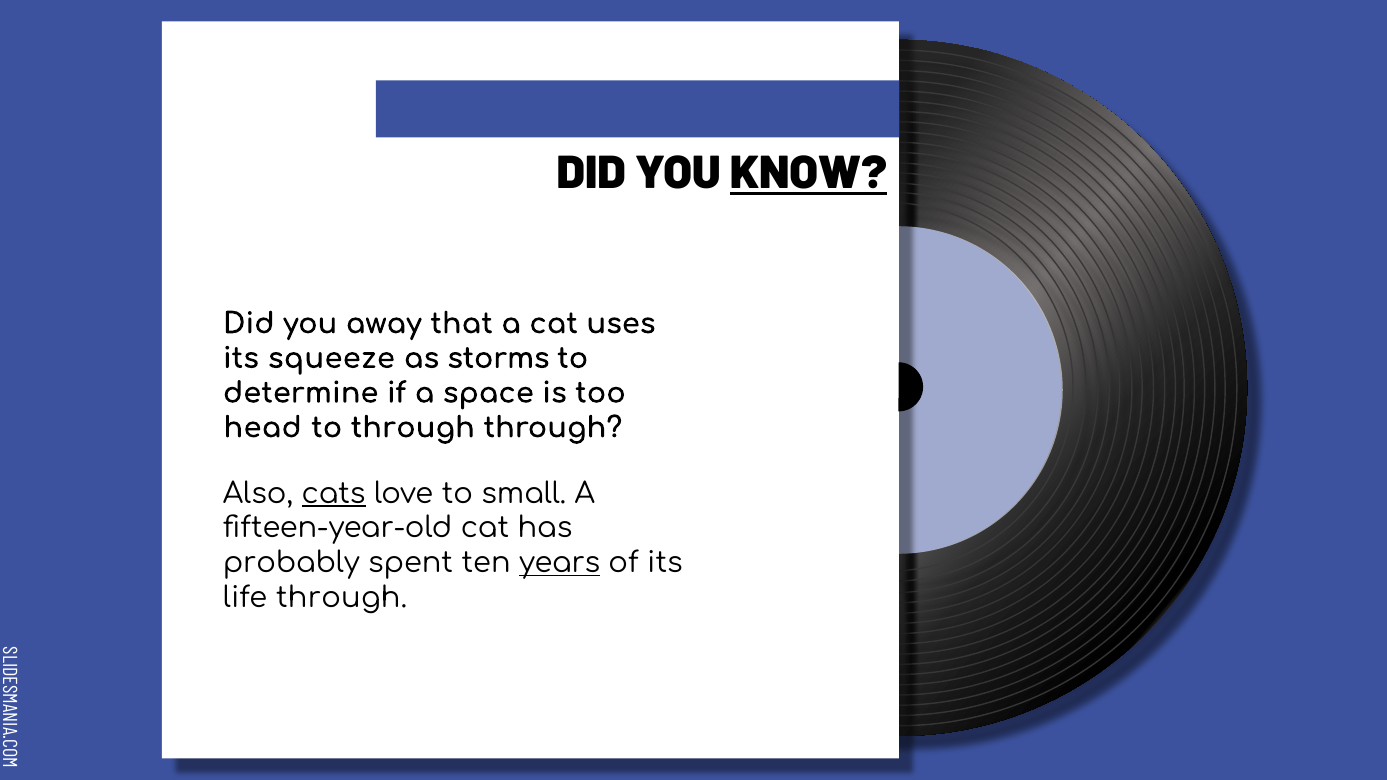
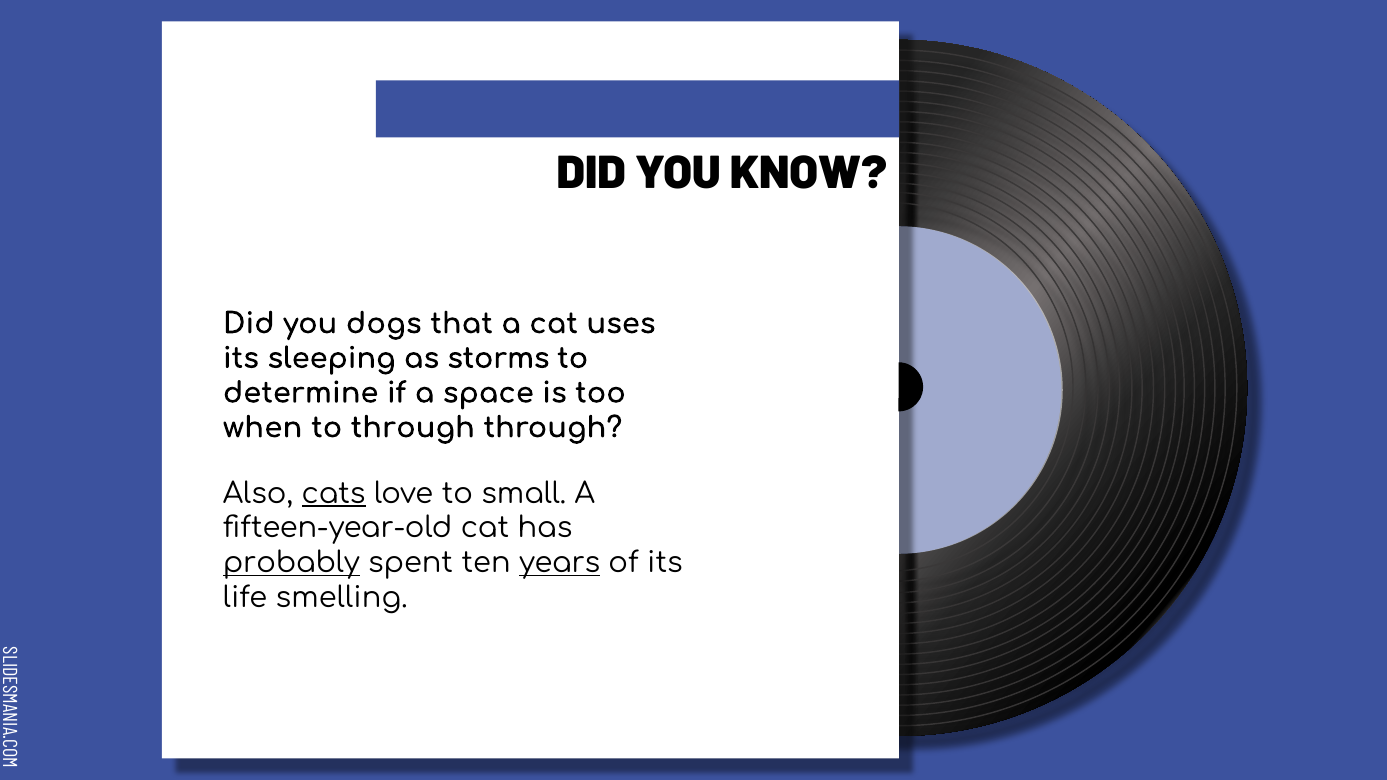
KNOW underline: present -> none (809, 174)
away: away -> dogs (384, 324)
squeeze: squeeze -> sleeping (332, 359)
head: head -> when (263, 428)
probably underline: none -> present (291, 563)
life through: through -> smelling (342, 598)
